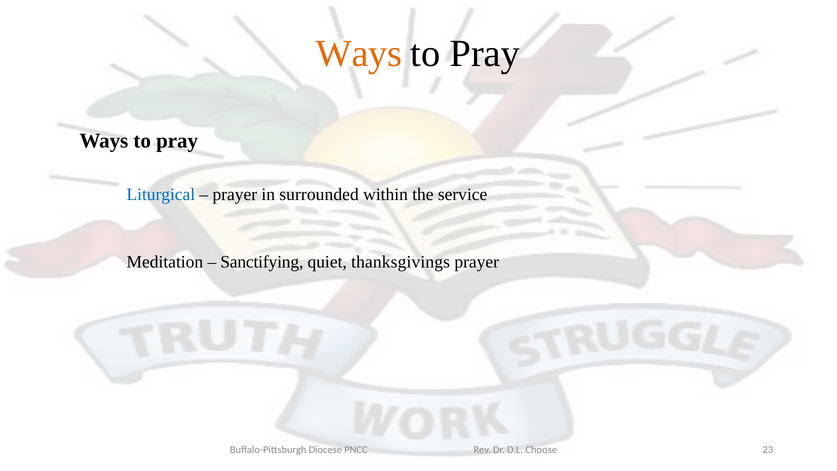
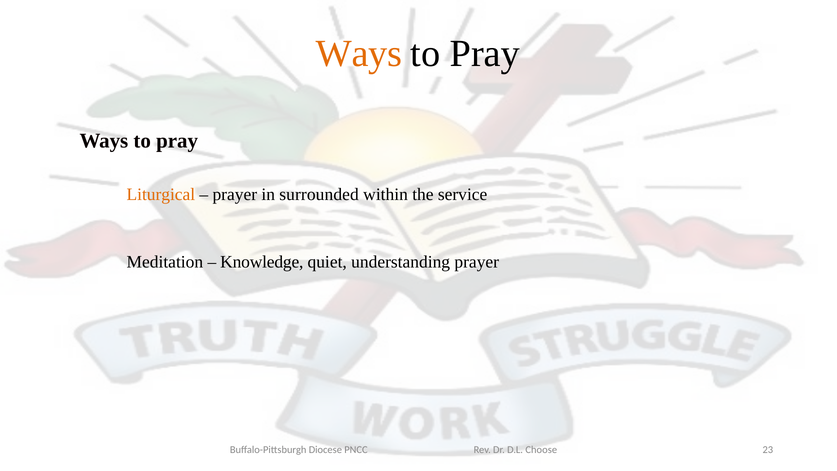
Liturgical colour: blue -> orange (161, 195)
Sanctifying: Sanctifying -> Knowledge (262, 262)
thanksgivings: thanksgivings -> understanding (401, 262)
